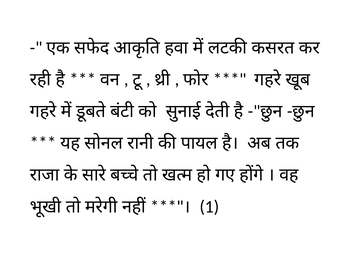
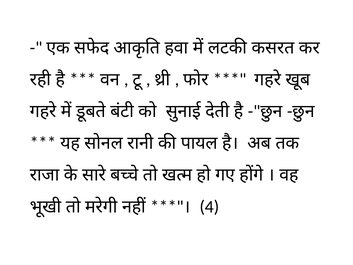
1: 1 -> 4 (209, 207)
